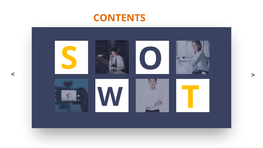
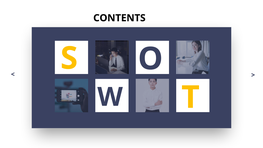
CONTENTS colour: orange -> black (119, 18)
